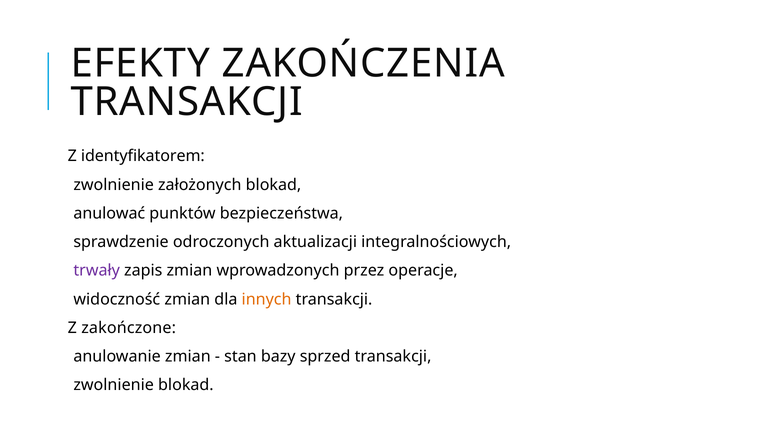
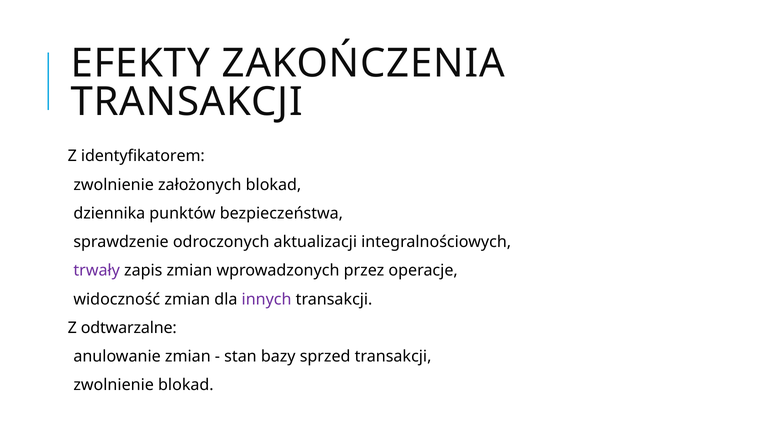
anulować: anulować -> dziennika (109, 213)
innych colour: orange -> purple (267, 299)
zakończone: zakończone -> odtwarzalne (129, 328)
